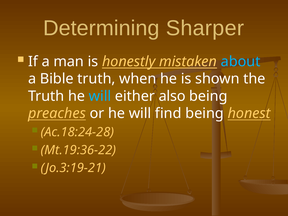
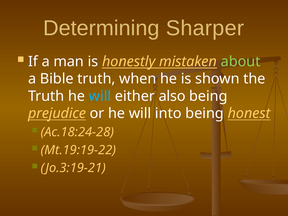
about colour: light blue -> light green (241, 61)
preaches: preaches -> prejudice (57, 113)
find: find -> into (168, 113)
Mt.19:36-22: Mt.19:36-22 -> Mt.19:19-22 (78, 150)
